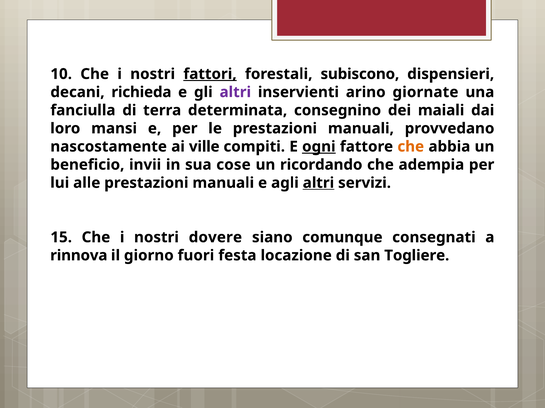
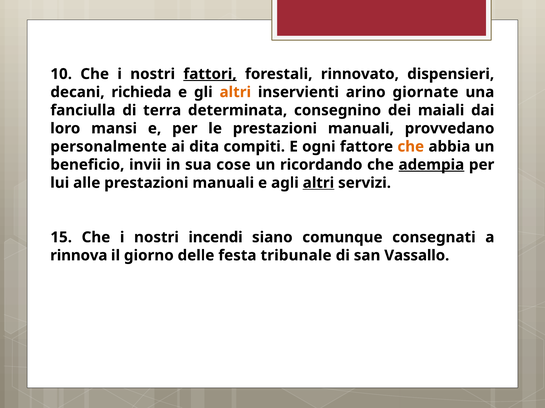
subiscono: subiscono -> rinnovato (360, 74)
altri colour: purple -> orange (235, 92)
nascostamente: nascostamente -> personalmente (109, 147)
ville: ville -> dita (204, 147)
ogni underline: present -> none (319, 147)
adempia underline: none -> present (431, 165)
dovere: dovere -> incendi (216, 238)
fuori: fuori -> delle (196, 256)
locazione: locazione -> tribunale (296, 256)
Togliere: Togliere -> Vassallo (417, 256)
